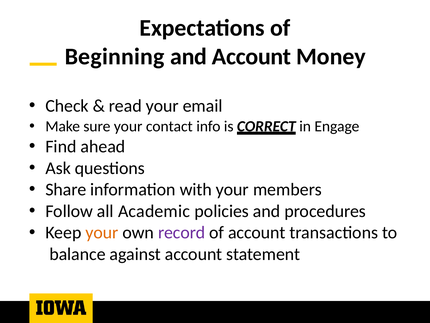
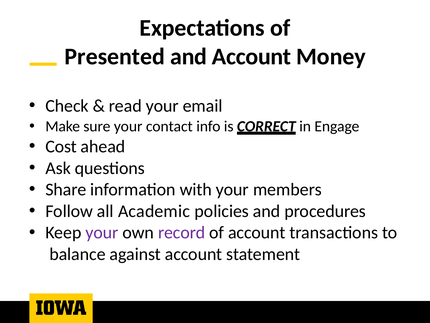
Beginning: Beginning -> Presented (115, 57)
Find: Find -> Cost (61, 147)
your colour: orange -> purple (102, 232)
